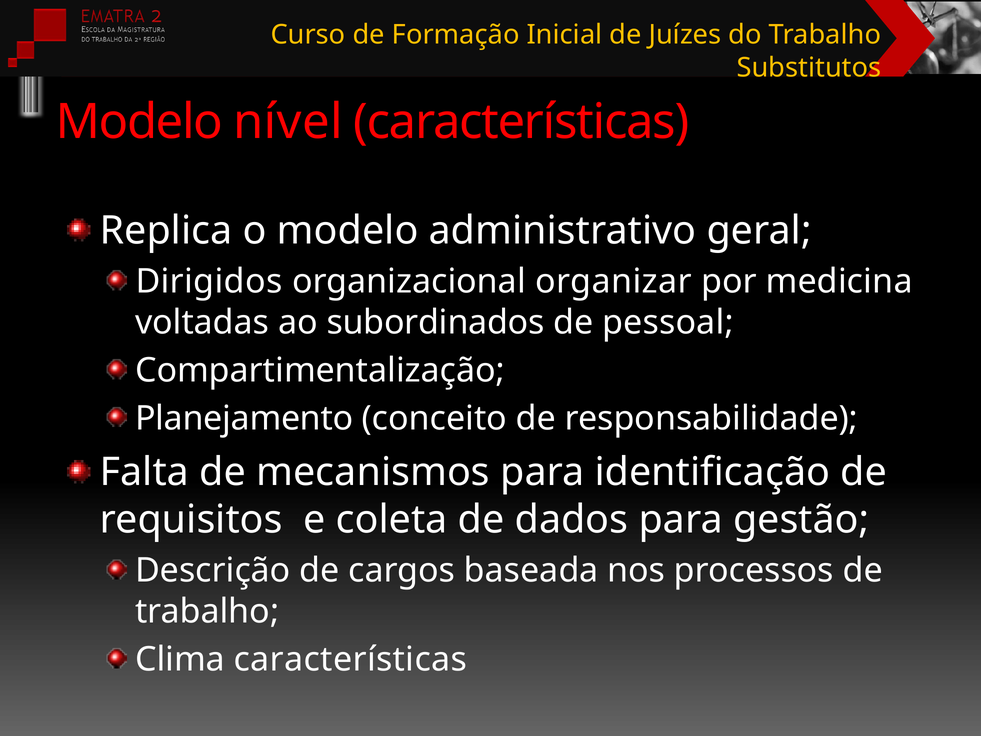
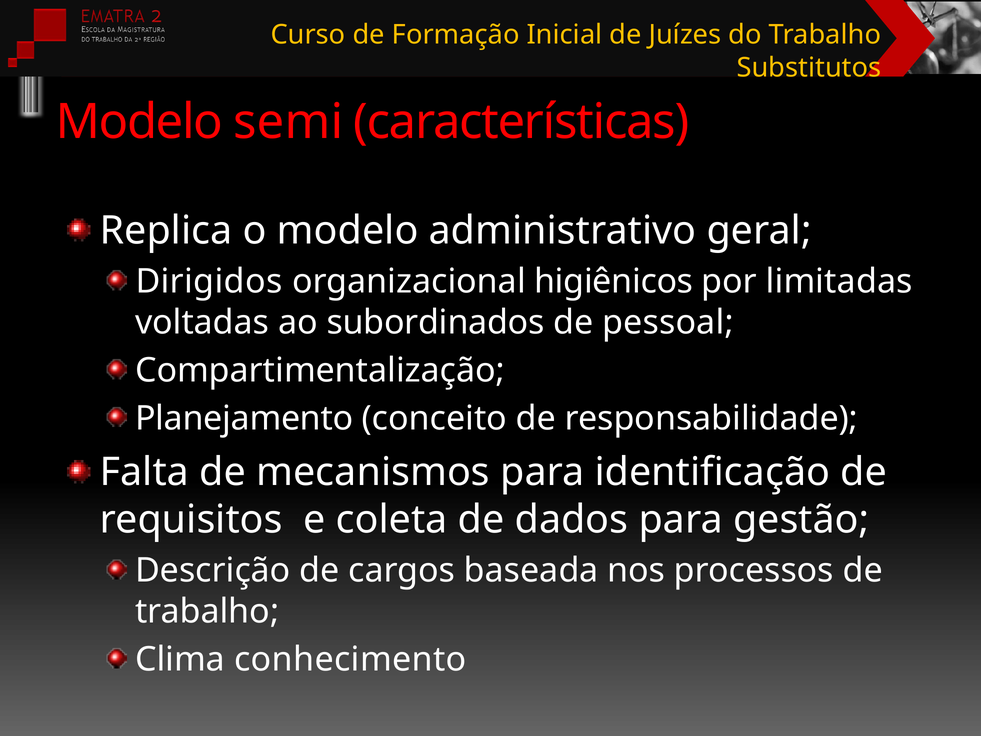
nível: nível -> semi (288, 122)
organizar: organizar -> higiênicos (614, 281)
medicina: medicina -> limitadas (839, 281)
Clima características: características -> conhecimento (350, 659)
